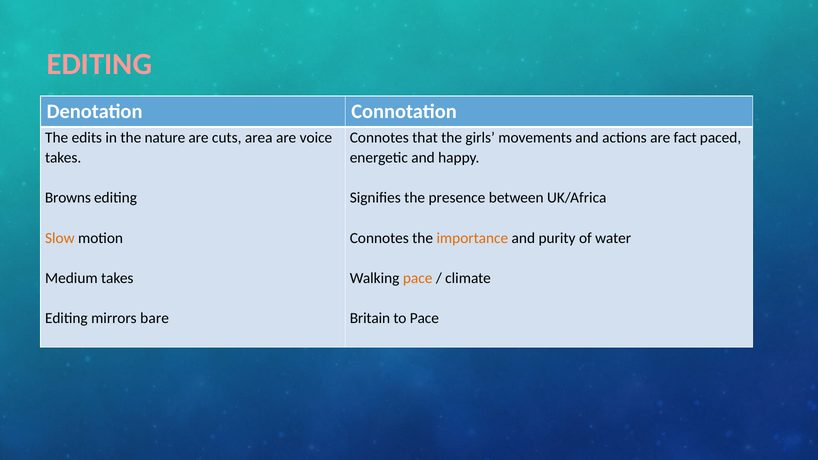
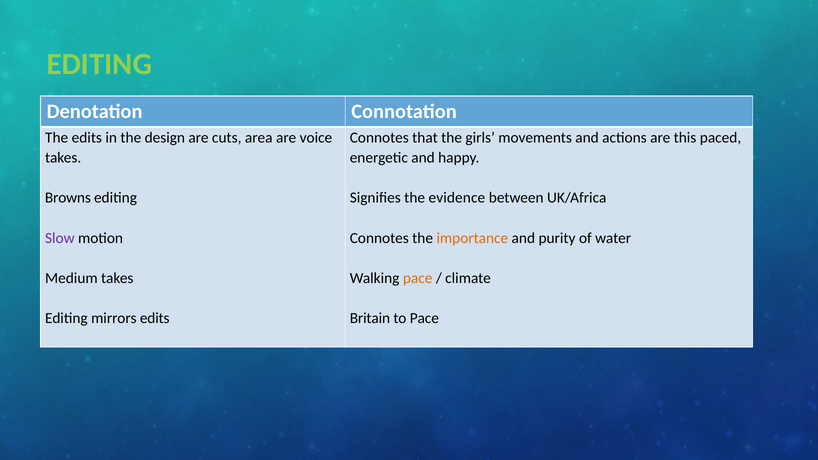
EDITING colour: pink -> light green (99, 64)
nature: nature -> design (165, 138)
fact: fact -> this (685, 138)
presence: presence -> evidence (457, 198)
Slow colour: orange -> purple (60, 238)
mirrors bare: bare -> edits (155, 318)
